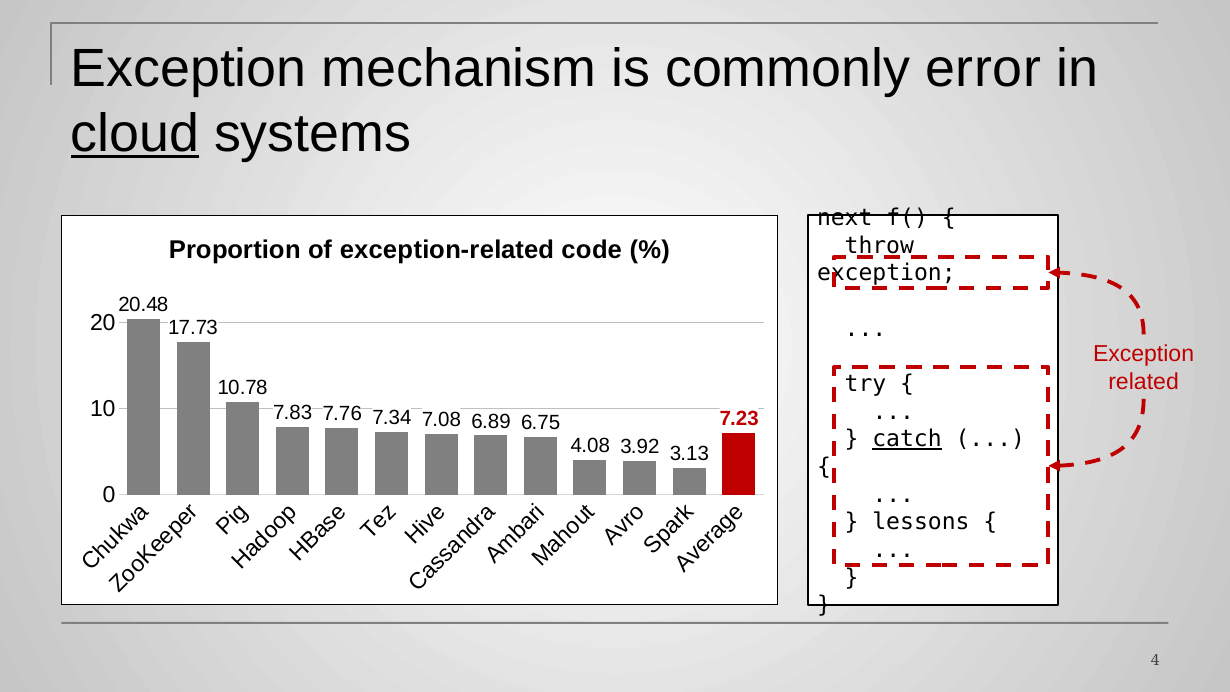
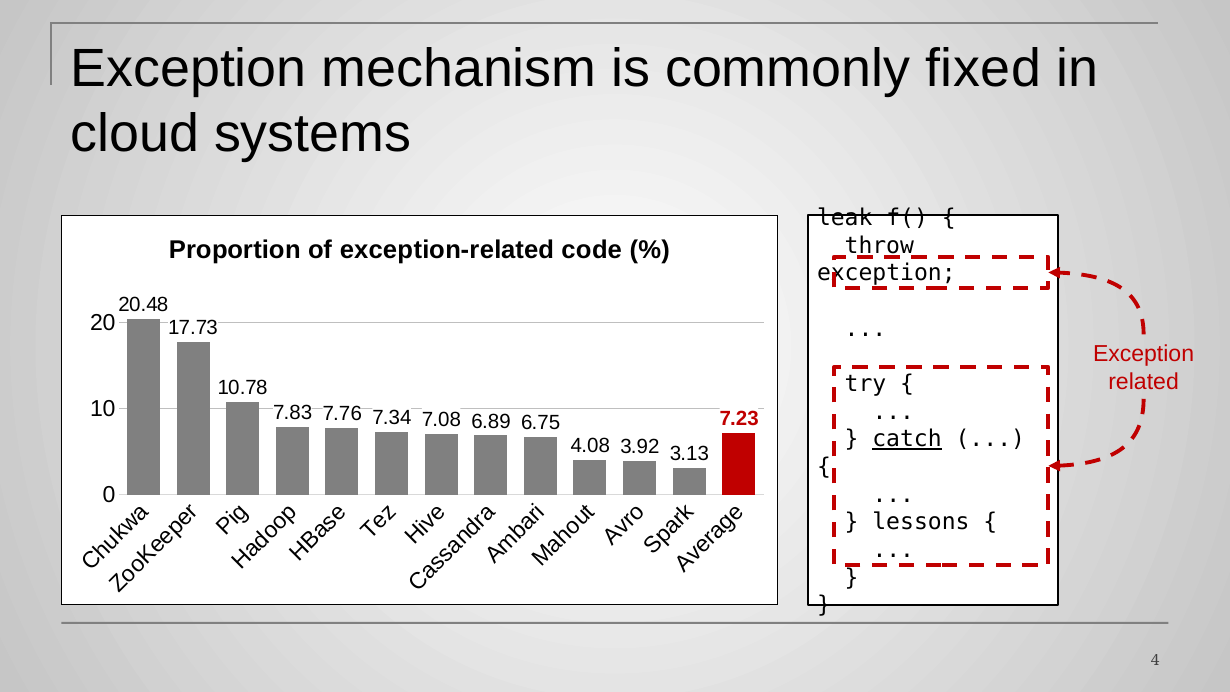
error: error -> fixed (983, 69)
cloud underline: present -> none (135, 133)
next: next -> leak (845, 218)
